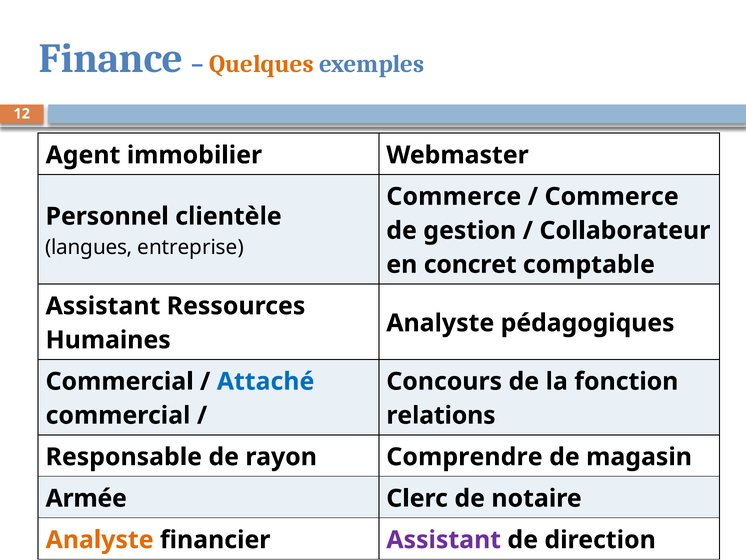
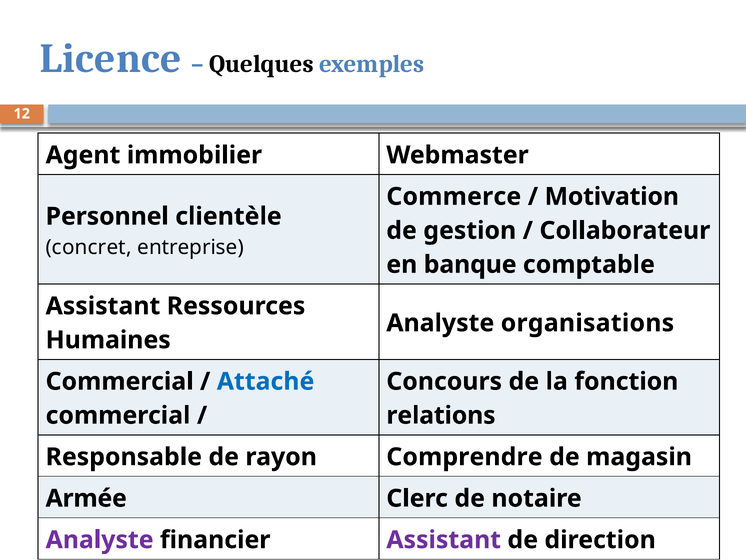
Finance: Finance -> Licence (111, 59)
Quelques colour: orange -> black (261, 64)
Commerce: Commerce -> Motivation (612, 196)
langues: langues -> concret (89, 247)
concret: concret -> banque (470, 264)
pédagogiques: pédagogiques -> organisations (587, 323)
Analyste colour: orange -> purple (100, 539)
